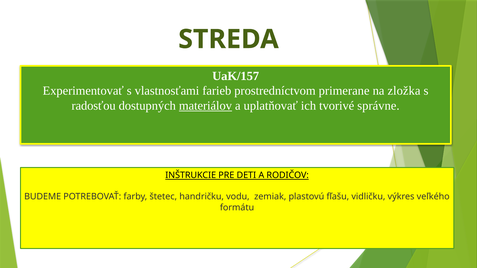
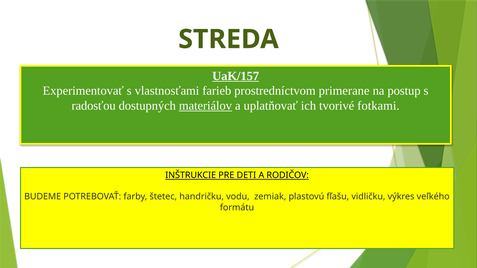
UaK/157 underline: none -> present (236, 76)
zložka: zložka -> postup (404, 91)
správne: správne -> fotkami (378, 106)
